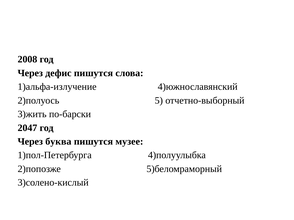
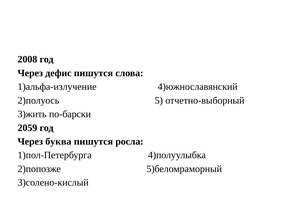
2047: 2047 -> 2059 (27, 128)
музее: музее -> росла (129, 142)
